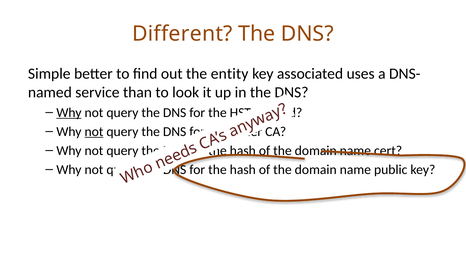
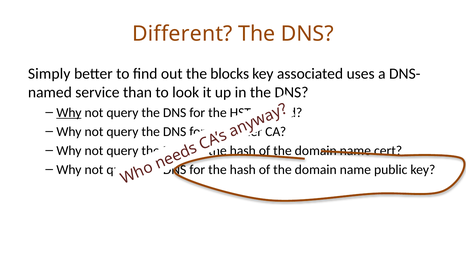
Simple: Simple -> Simply (49, 74)
entity: entity -> blocks (230, 74)
not underline: present -> none (94, 132)
